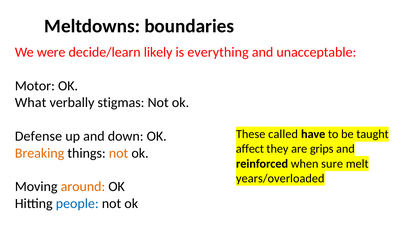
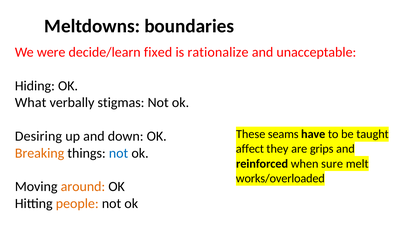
likely: likely -> fixed (158, 52)
everything: everything -> rationalize (218, 52)
Motor: Motor -> Hiding (35, 86)
called: called -> seams (283, 134)
Defense: Defense -> Desiring (38, 136)
not colour: orange -> blue (119, 153)
years/overloaded: years/overloaded -> works/overloaded (280, 178)
people colour: blue -> orange (77, 203)
